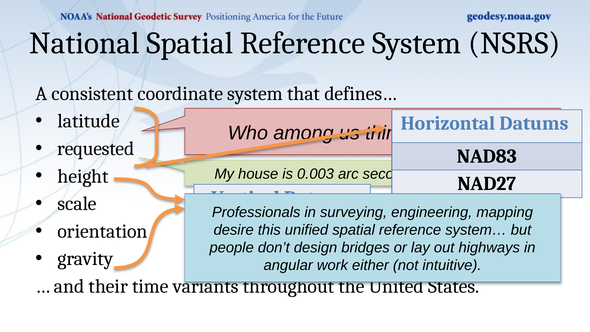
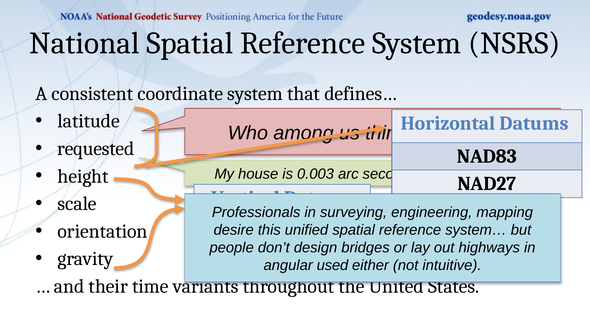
work: work -> used (332, 265)
